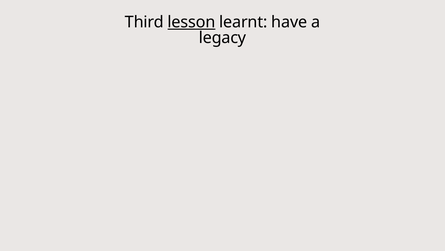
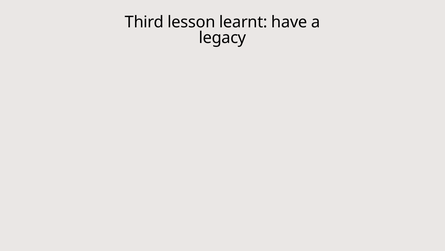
lesson underline: present -> none (192, 22)
